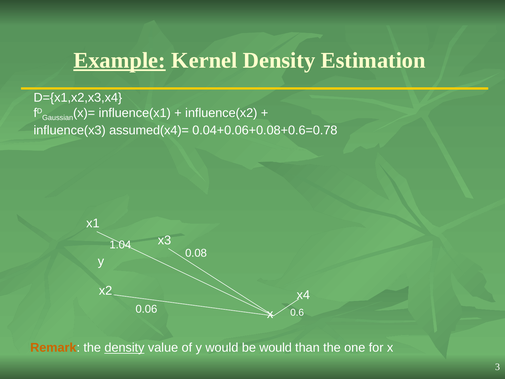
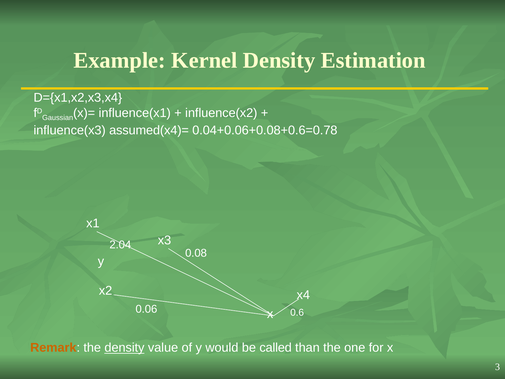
Example underline: present -> none (120, 60)
1.04: 1.04 -> 2.04 (120, 245)
be would: would -> called (276, 348)
